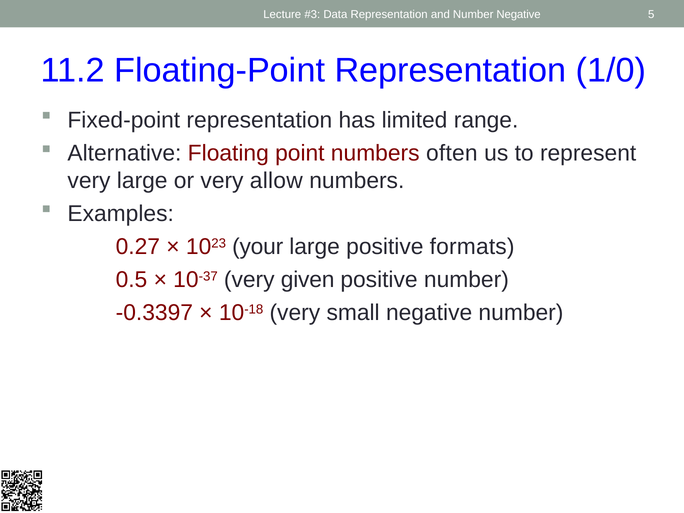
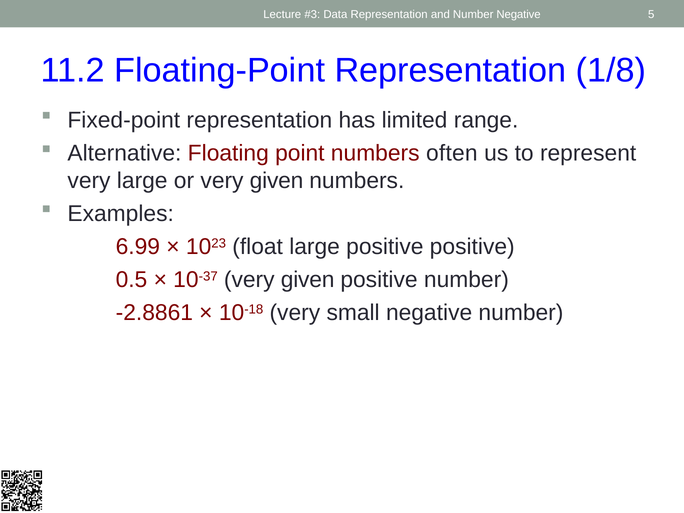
1/0: 1/0 -> 1/8 (611, 70)
or very allow: allow -> given (277, 181)
0.27: 0.27 -> 6.99 (138, 247)
your: your -> float (258, 247)
positive formats: formats -> positive (472, 247)
-0.3397: -0.3397 -> -2.8861 (154, 313)
